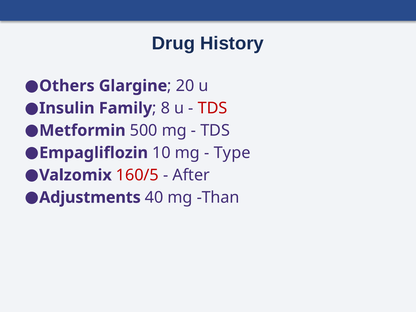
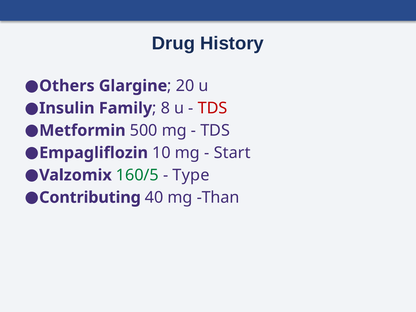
Type: Type -> Start (232, 153)
160/5 colour: red -> green (137, 175)
After: After -> Type (191, 175)
Adjustments: Adjustments -> Contributing (90, 197)
